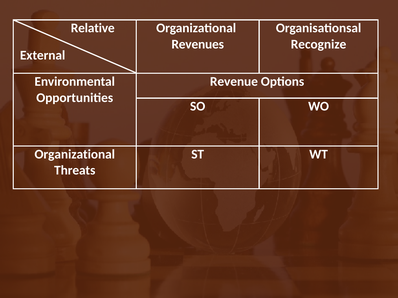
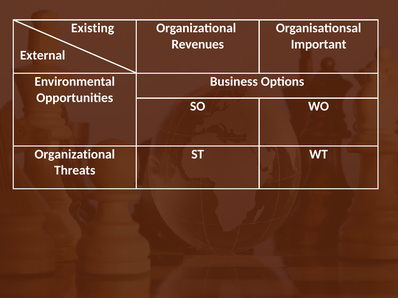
Relative: Relative -> Existing (93, 28)
Recognize: Recognize -> Important (319, 44)
Revenue: Revenue -> Business (234, 82)
